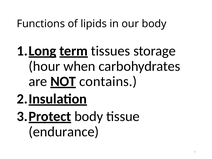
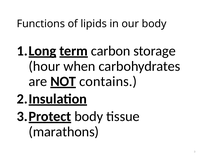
tissues: tissues -> carbon (111, 51)
endurance: endurance -> marathons (64, 132)
